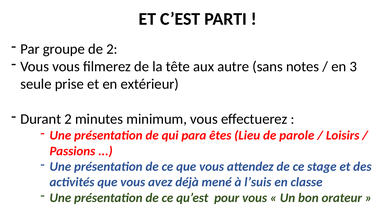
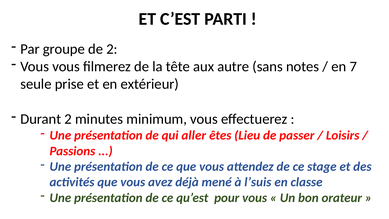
3: 3 -> 7 (353, 66)
para: para -> aller (194, 135)
parole: parole -> passer (297, 135)
